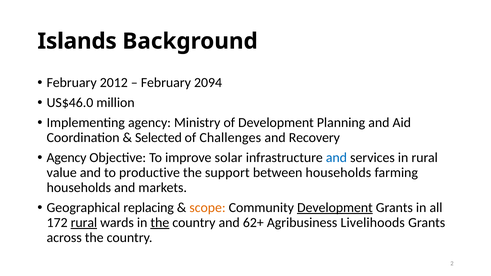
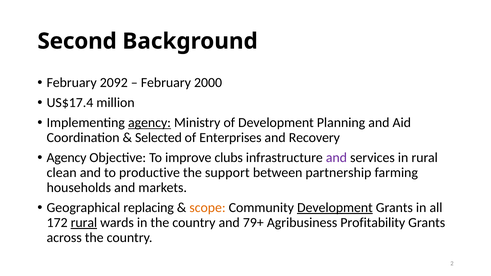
Islands: Islands -> Second (77, 41)
2012: 2012 -> 2092 (114, 83)
2094: 2094 -> 2000 (208, 83)
US$46.0: US$46.0 -> US$17.4 (70, 103)
agency underline: none -> present (149, 123)
Challenges: Challenges -> Enterprises (230, 138)
solar: solar -> clubs (229, 158)
and colour: blue -> purple (336, 158)
value: value -> clean (62, 173)
between households: households -> partnership (338, 173)
the underline: present -> none (160, 223)
62+: 62+ -> 79+ (253, 223)
Livelihoods: Livelihoods -> Profitability (373, 223)
